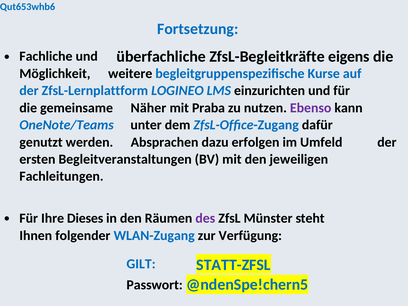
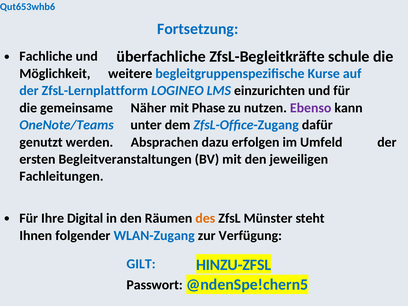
eigens: eigens -> schule (349, 57)
Praba: Praba -> Phase (209, 108)
Dieses: Dieses -> Digital (85, 218)
des colour: purple -> orange (205, 218)
STATT-ZFSL: STATT-ZFSL -> HINZU-ZFSL (234, 265)
